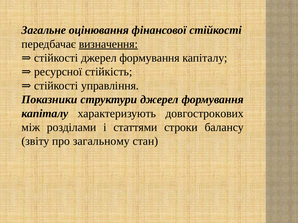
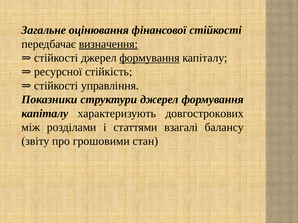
формування underline: none -> present (150, 58)
строки: строки -> взагалі (181, 128)
загальному: загальному -> грошовими (101, 141)
